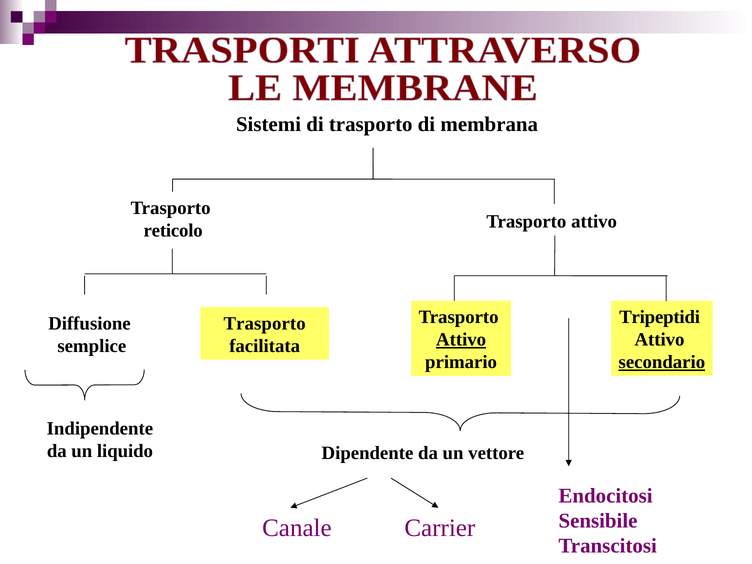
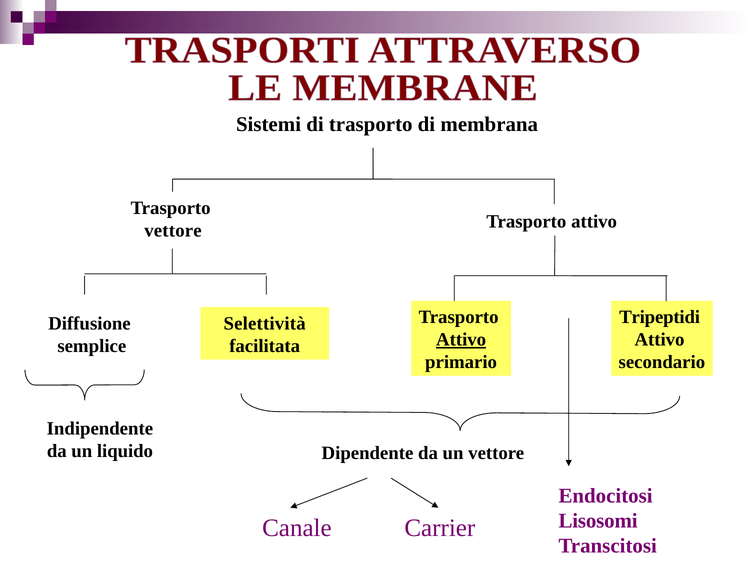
reticolo: reticolo -> vettore (173, 230)
Trasporto: Trasporto -> Selettività (265, 323)
secondario underline: present -> none (662, 362)
Sensibile: Sensibile -> Lisosomi (598, 521)
